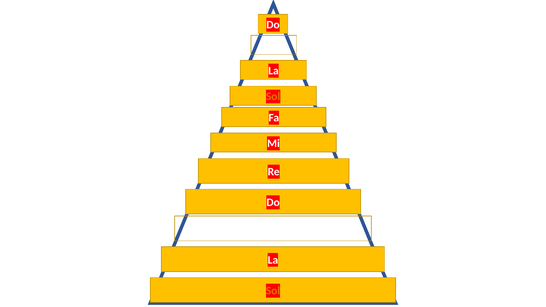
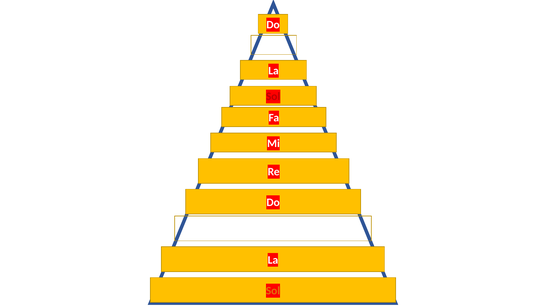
Sol colour: orange -> red (273, 97)
